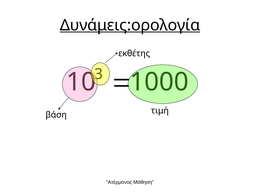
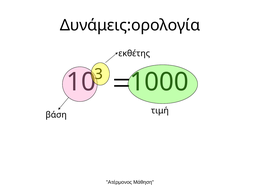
Δυνάμεις:ορολογία underline: present -> none (130, 25)
